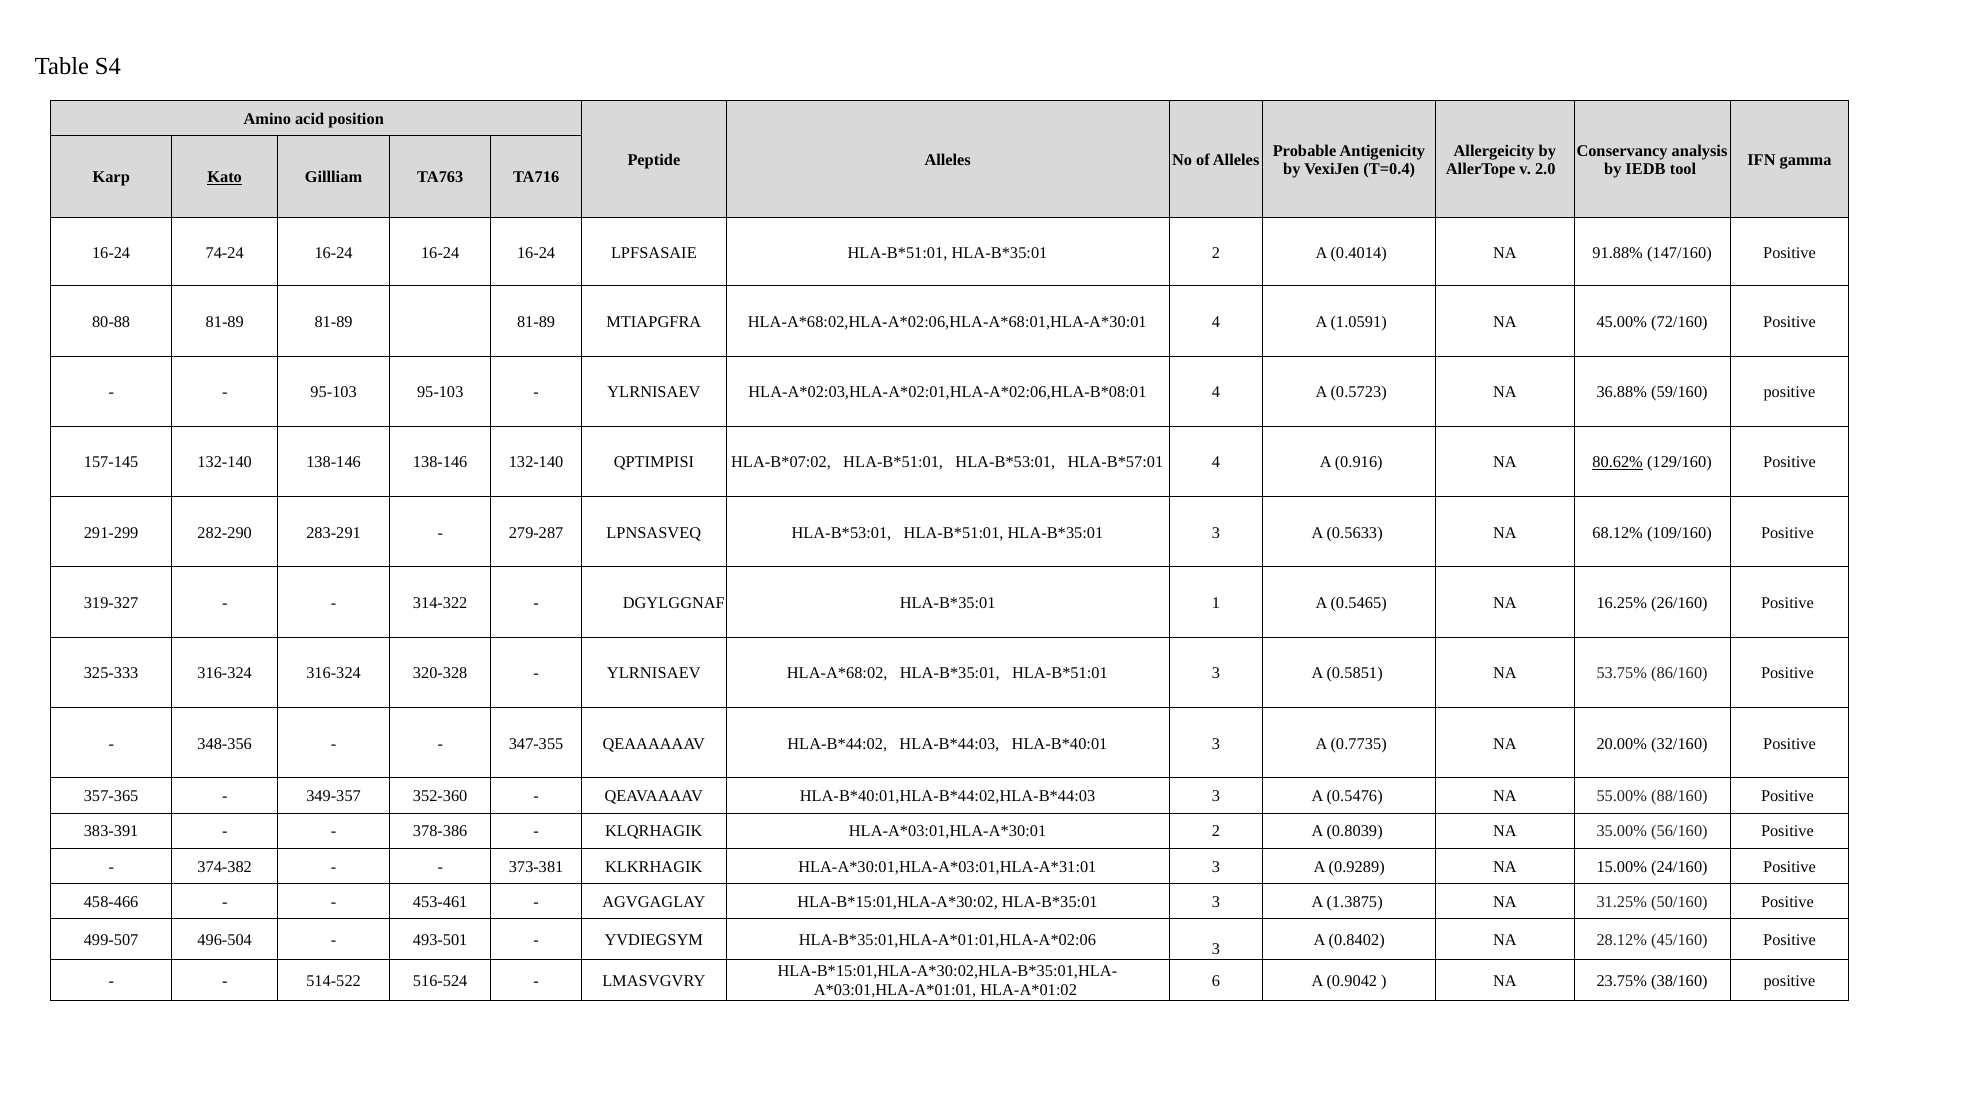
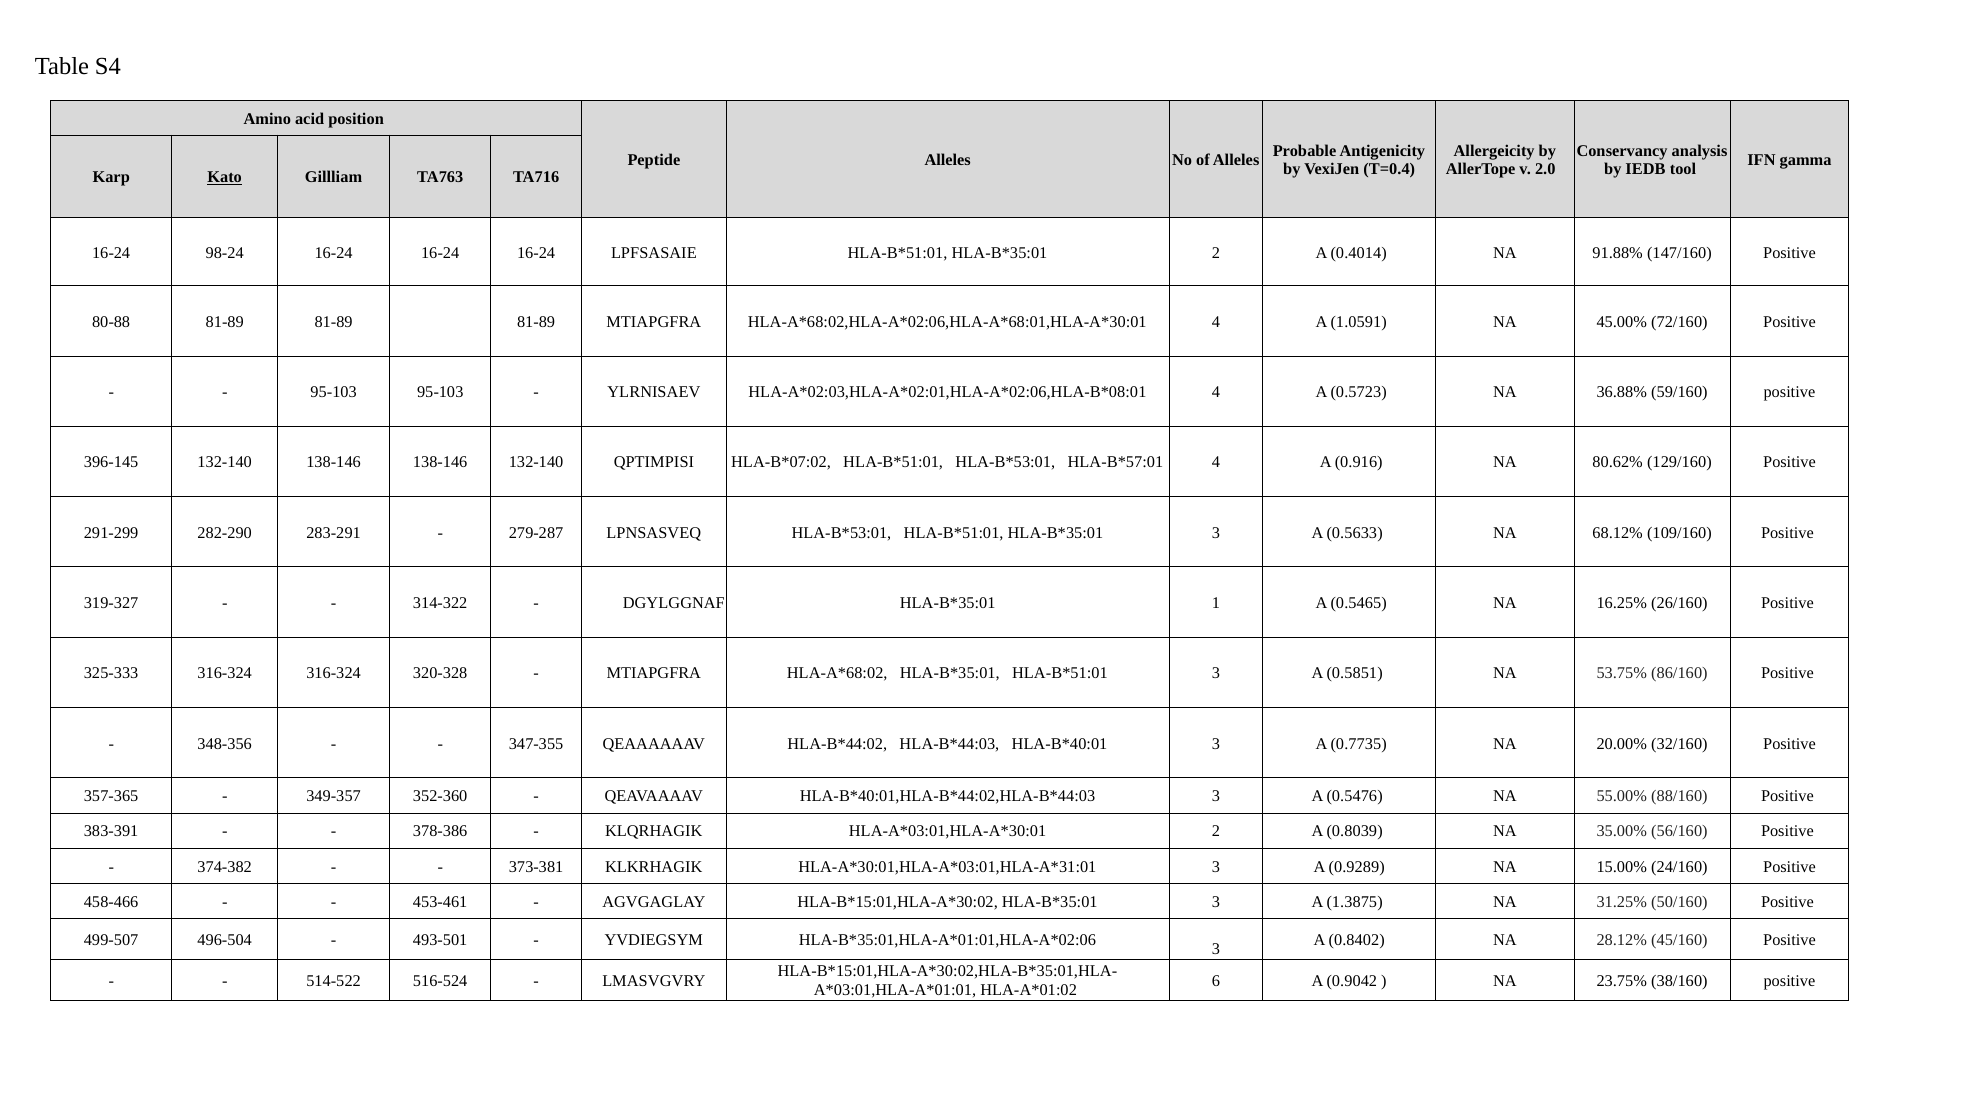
74-24: 74-24 -> 98-24 (225, 253)
157-145: 157-145 -> 396-145 (111, 462)
80.62% underline: present -> none (1618, 462)
YLRNISAEV: YLRNISAEV -> MTIAPGFRA (654, 673)
